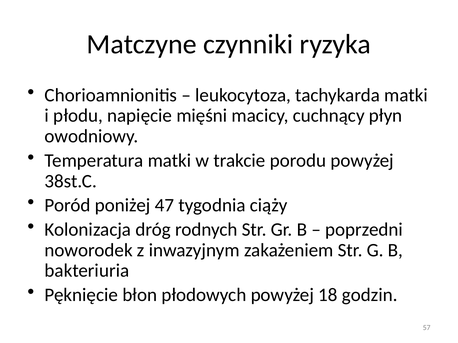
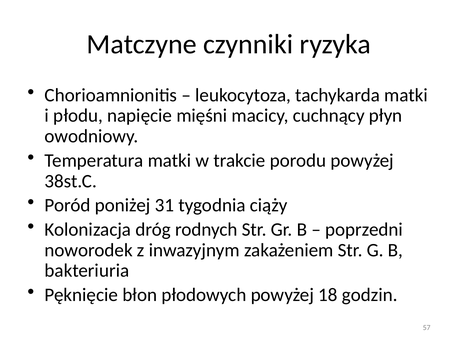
47: 47 -> 31 (164, 206)
